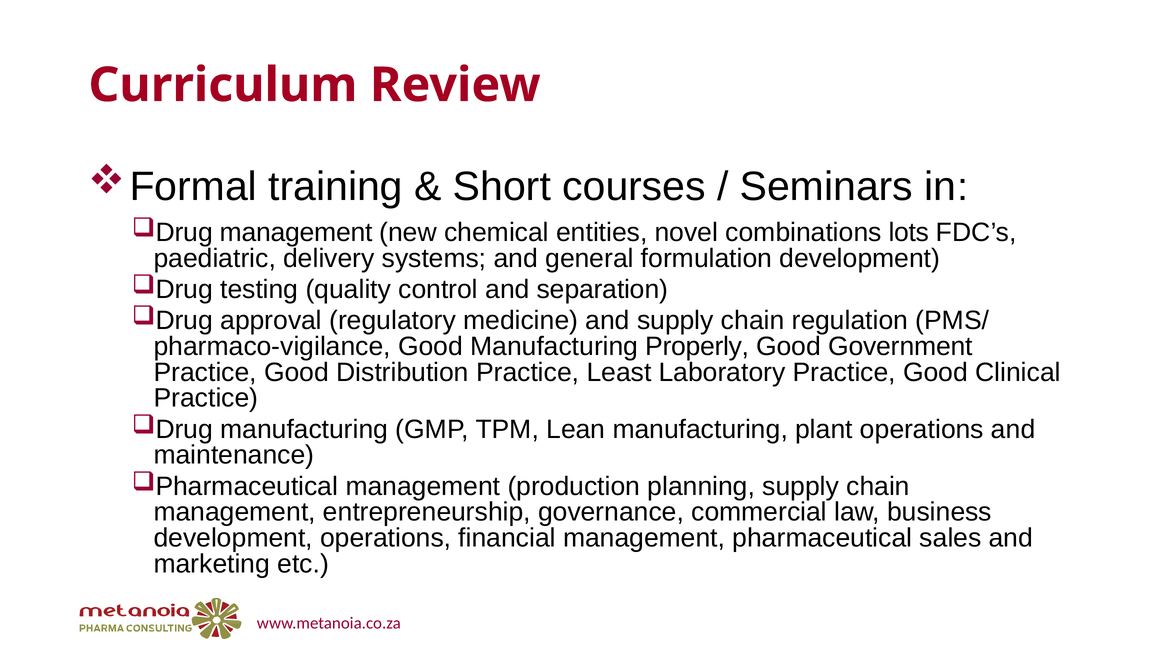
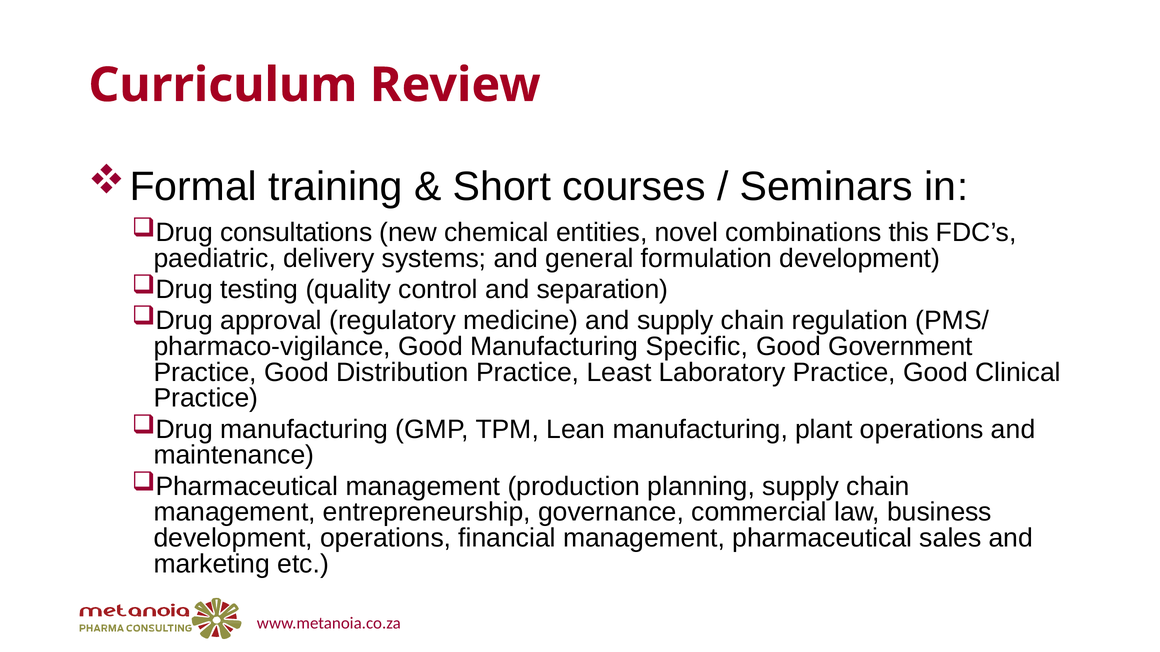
management: management -> consultations (296, 233)
lots: lots -> this (909, 233)
Properly: Properly -> Specific (697, 347)
